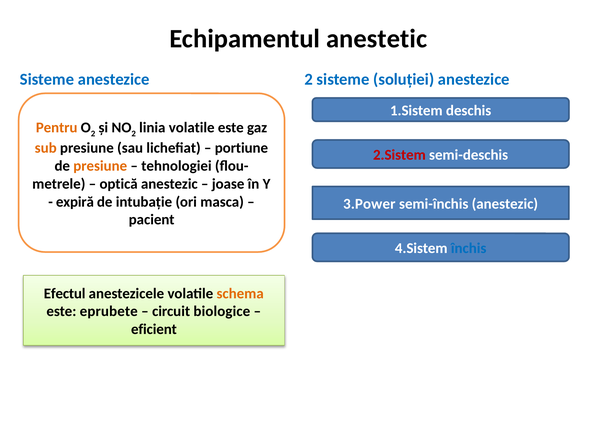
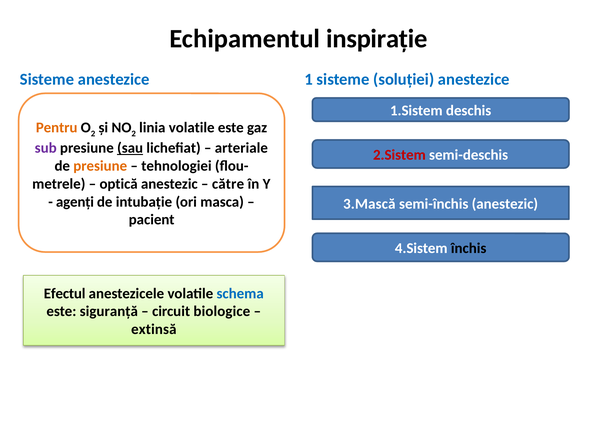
anestetic: anestetic -> inspirație (377, 39)
anestezice 2: 2 -> 1 (309, 79)
sub colour: orange -> purple (46, 148)
sau underline: none -> present (130, 148)
portiune: portiune -> arteriale (241, 148)
joase: joase -> către (228, 184)
expiră: expiră -> agenți (75, 202)
3.Power: 3.Power -> 3.Mască (369, 204)
închis colour: blue -> black (469, 248)
schema colour: orange -> blue (240, 293)
eprubete: eprubete -> siguranță (109, 311)
eficient: eficient -> extinsă (154, 329)
